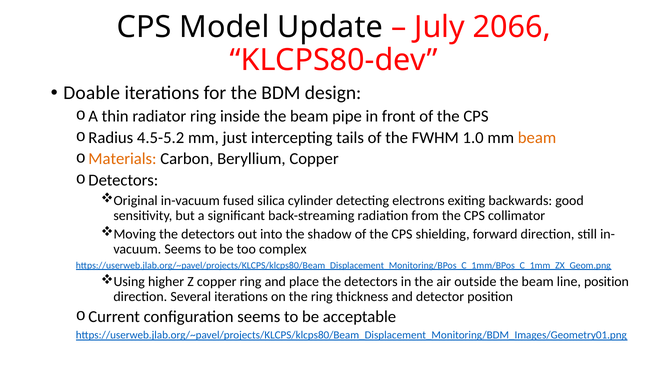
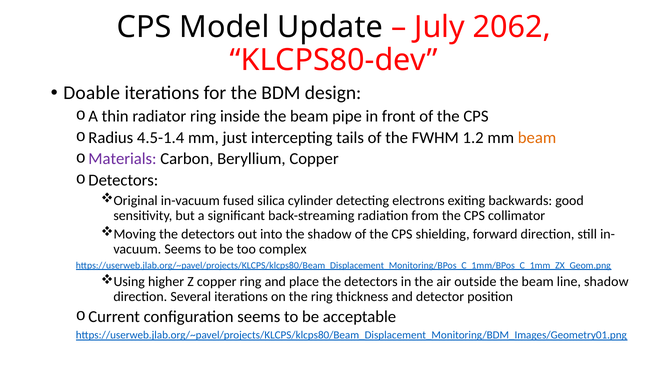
2066: 2066 -> 2062 (512, 27)
4.5-5.2: 4.5-5.2 -> 4.5-1.4 (161, 138)
1.0: 1.0 -> 1.2 (473, 138)
Materials colour: orange -> purple (122, 159)
line position: position -> shadow (606, 282)
